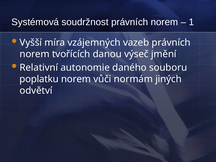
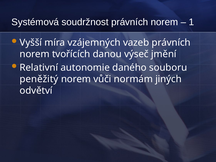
poplatku: poplatku -> peněžitý (39, 79)
